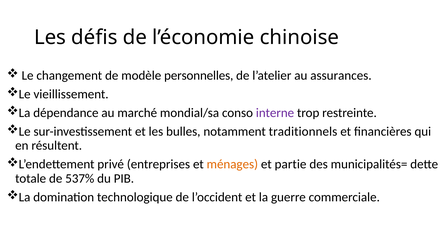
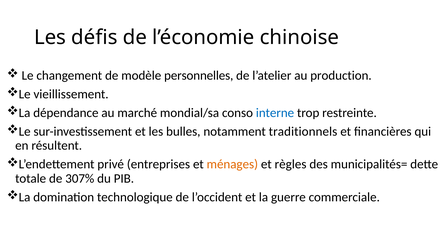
assurances: assurances -> production (341, 75)
interne colour: purple -> blue (275, 113)
partie: partie -> règles (291, 164)
537%: 537% -> 307% (80, 178)
